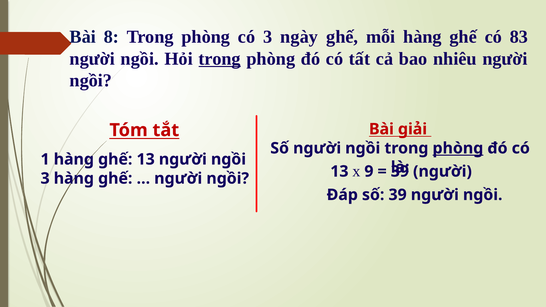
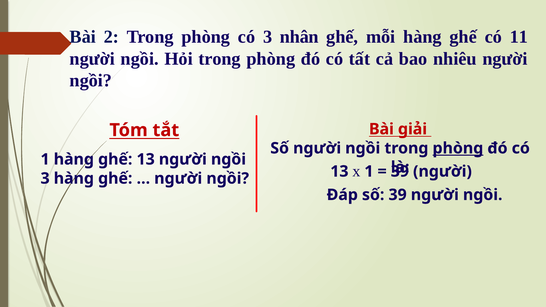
8: 8 -> 2 (111, 37)
ngày: ngày -> nhân (299, 37)
83: 83 -> 11 (519, 37)
trong underline: present -> none (220, 59)
x 9: 9 -> 1 (369, 171)
